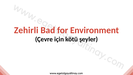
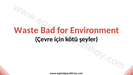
Zehirli: Zehirli -> Waste (26, 30)
